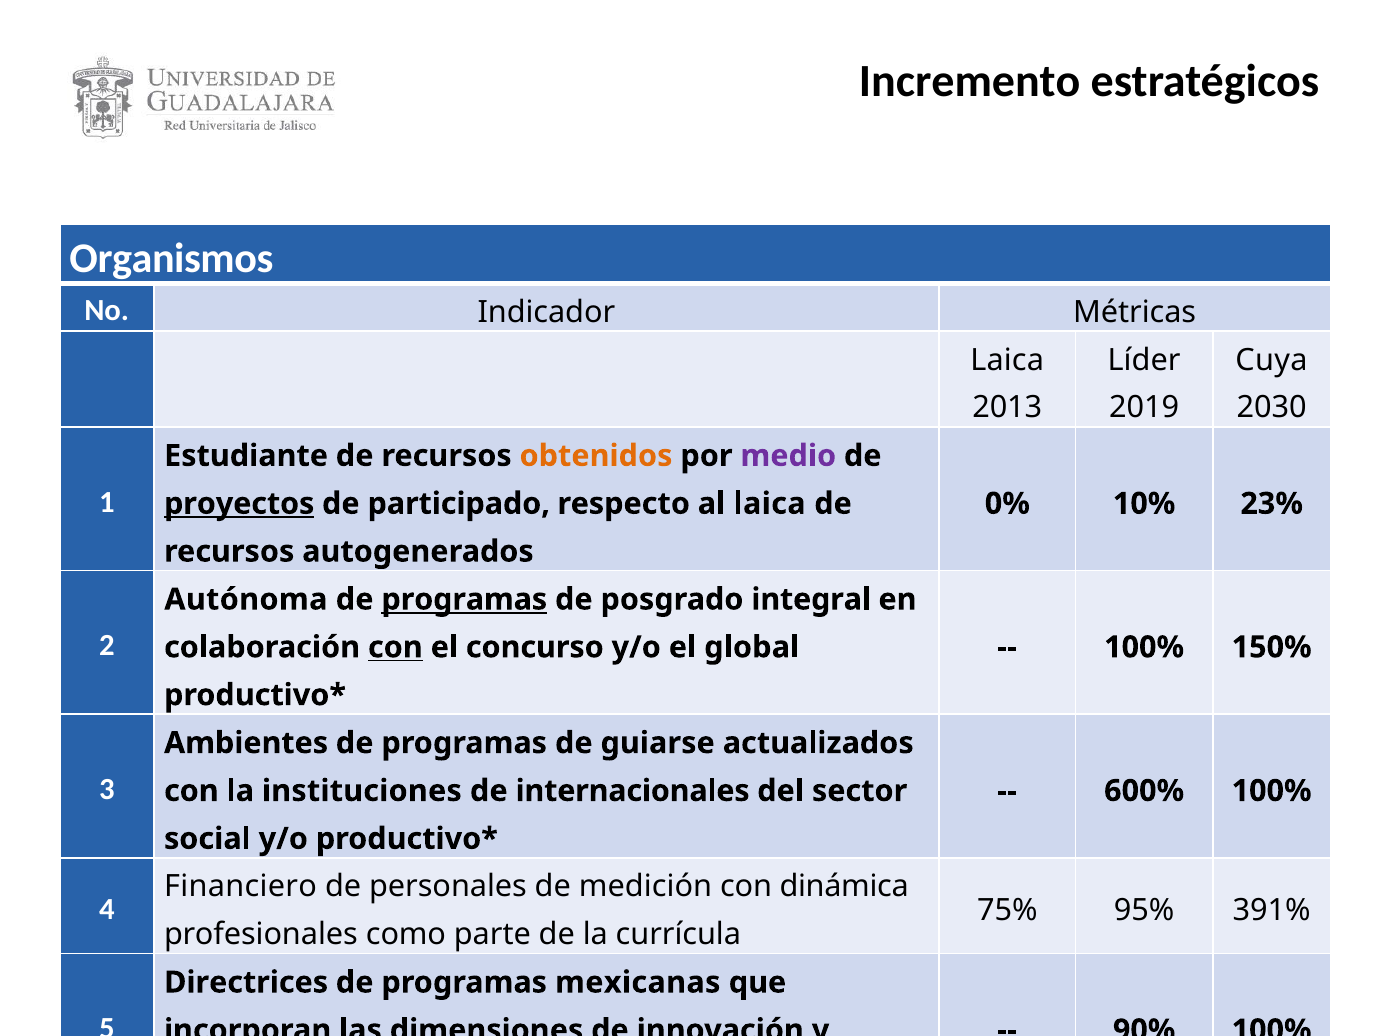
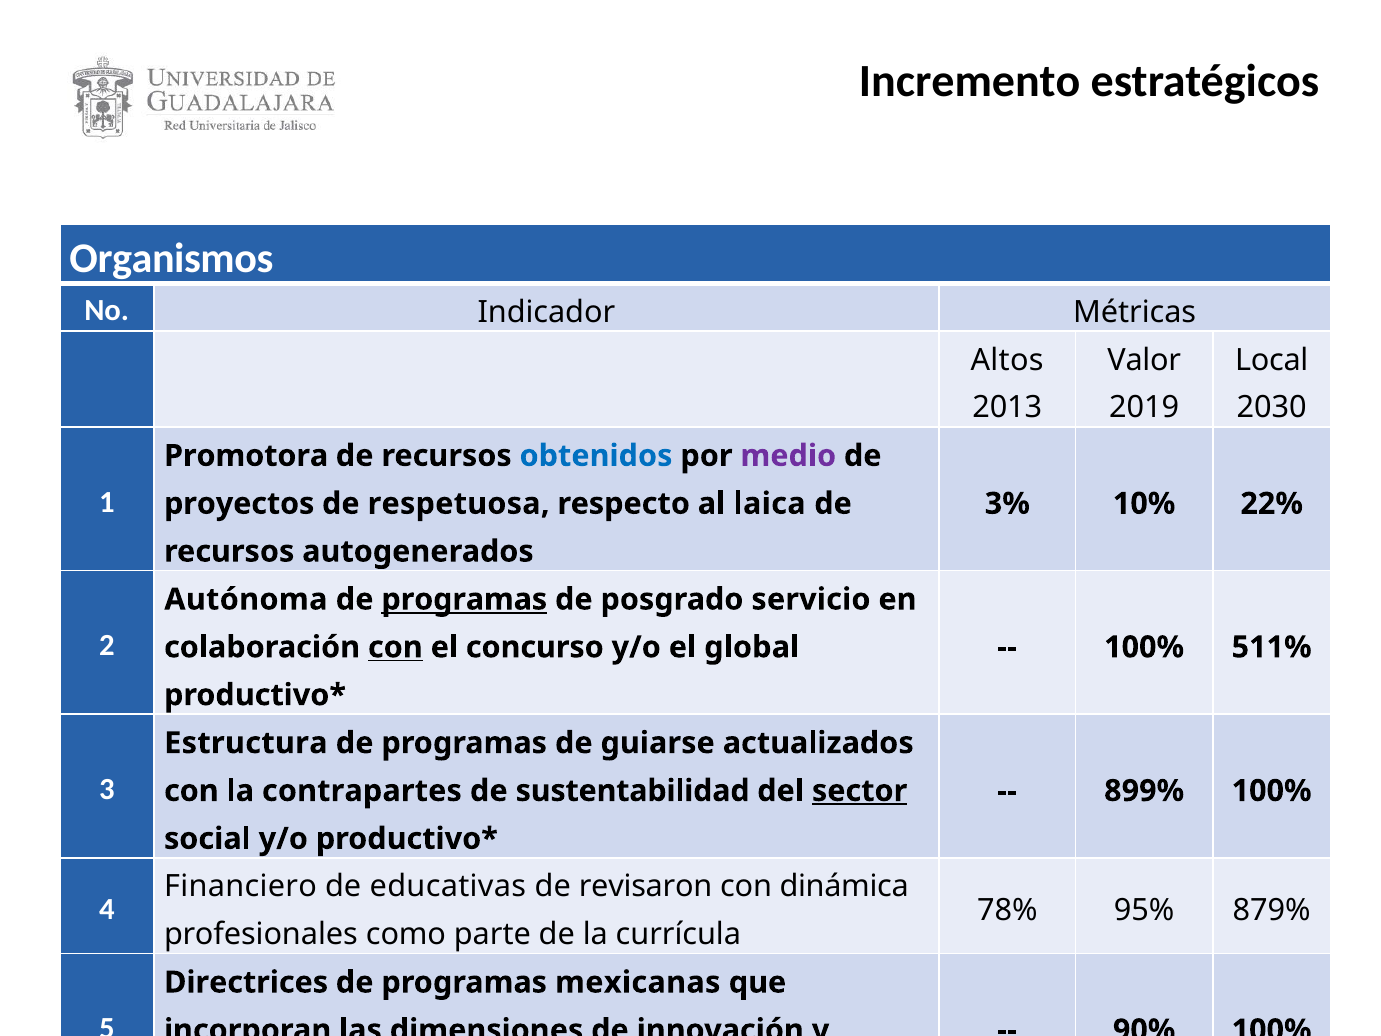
Laica: Laica -> Altos (1007, 360)
Líder: Líder -> Valor (1144, 360)
Cuya: Cuya -> Local (1272, 360)
Estudiante: Estudiante -> Promotora (246, 456)
obtenidos colour: orange -> blue (596, 456)
proyectos underline: present -> none (239, 504)
participado: participado -> respetuosa (459, 504)
0%: 0% -> 3% (1007, 504)
23%: 23% -> 22% (1272, 504)
integral: integral -> servicio (811, 599)
150%: 150% -> 511% (1272, 647)
Ambientes: Ambientes -> Estructura (246, 743)
instituciones: instituciones -> contrapartes (362, 791)
internacionales: internacionales -> sustentabilidad (633, 791)
sector underline: none -> present (860, 791)
600%: 600% -> 899% (1144, 791)
personales: personales -> educativas (448, 886)
medición: medición -> revisaron (646, 886)
75%: 75% -> 78% (1007, 910)
391%: 391% -> 879% (1272, 910)
